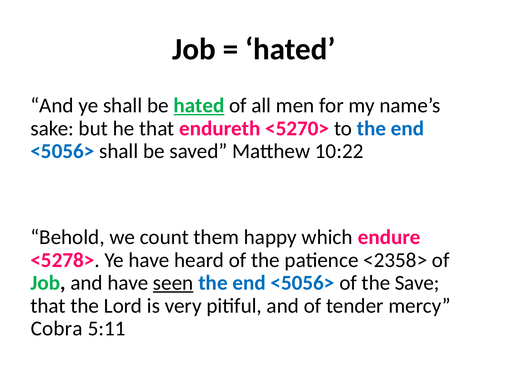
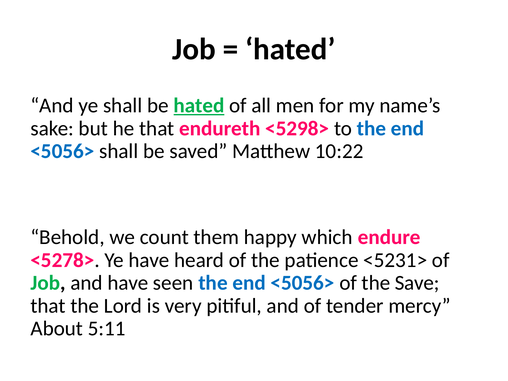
<5270>: <5270> -> <5298> (297, 128)
<2358>: <2358> -> <5231> (395, 260)
seen underline: present -> none (173, 283)
Cobra: Cobra -> About (57, 329)
